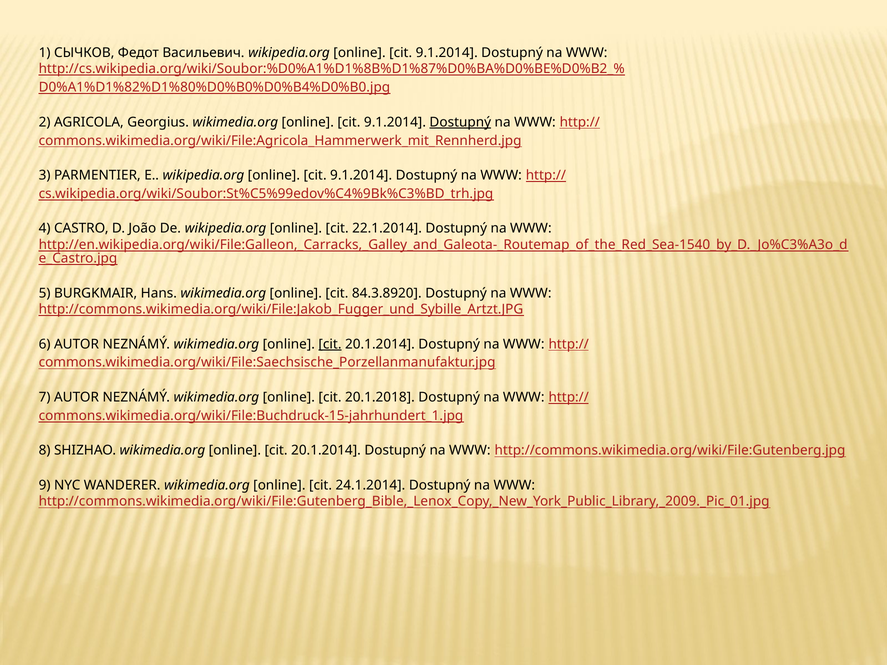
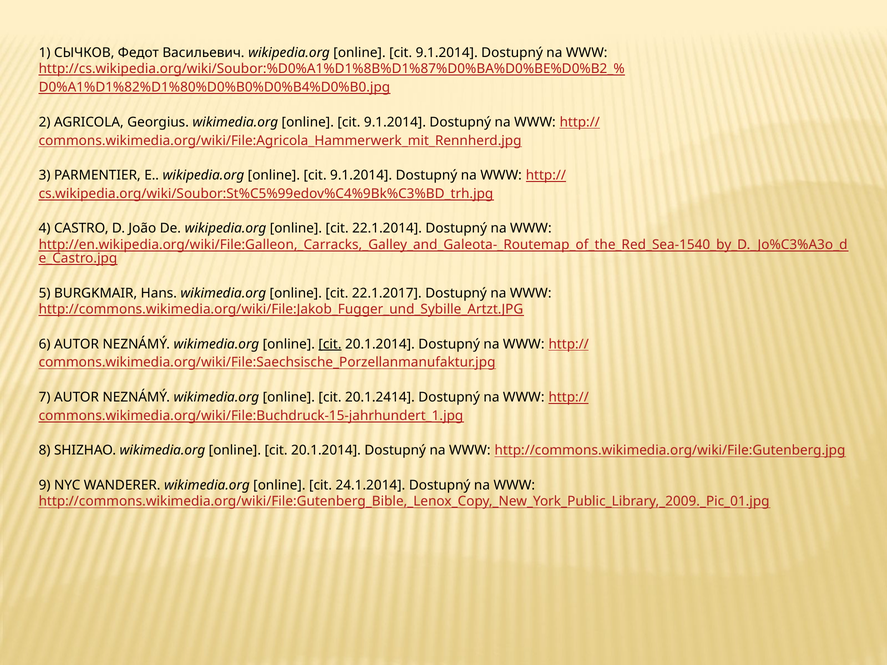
Dostupný underline: present -> none (460, 122)
84.3.8920: 84.3.8920 -> 22.1.2017 (387, 293)
20.1.2018: 20.1.2018 -> 20.1.2414 (380, 397)
